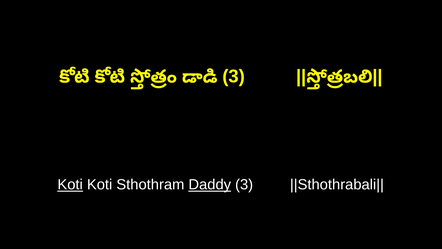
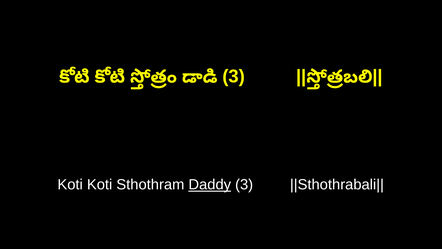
Koti underline: present -> none (70, 184)
